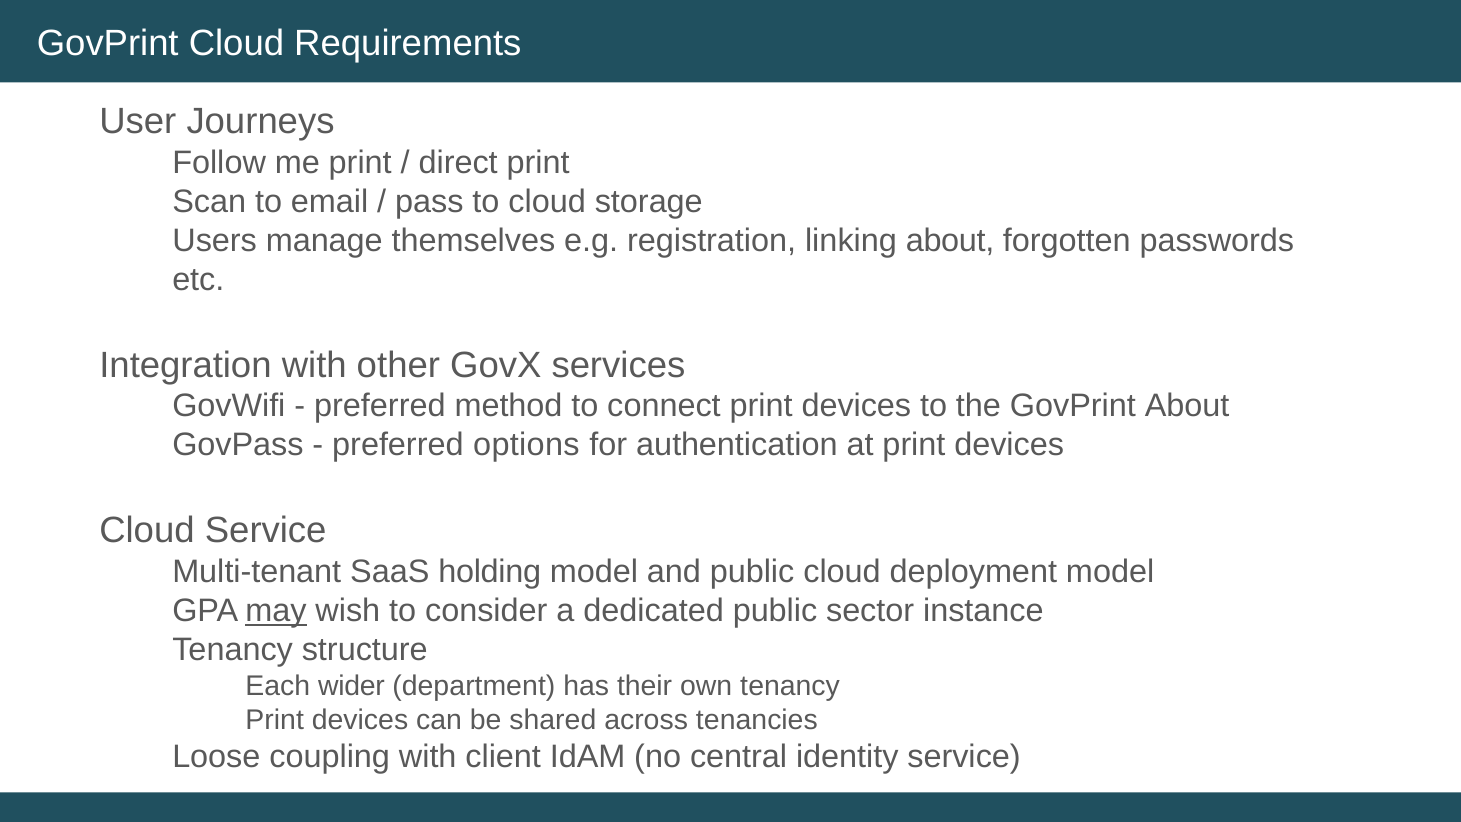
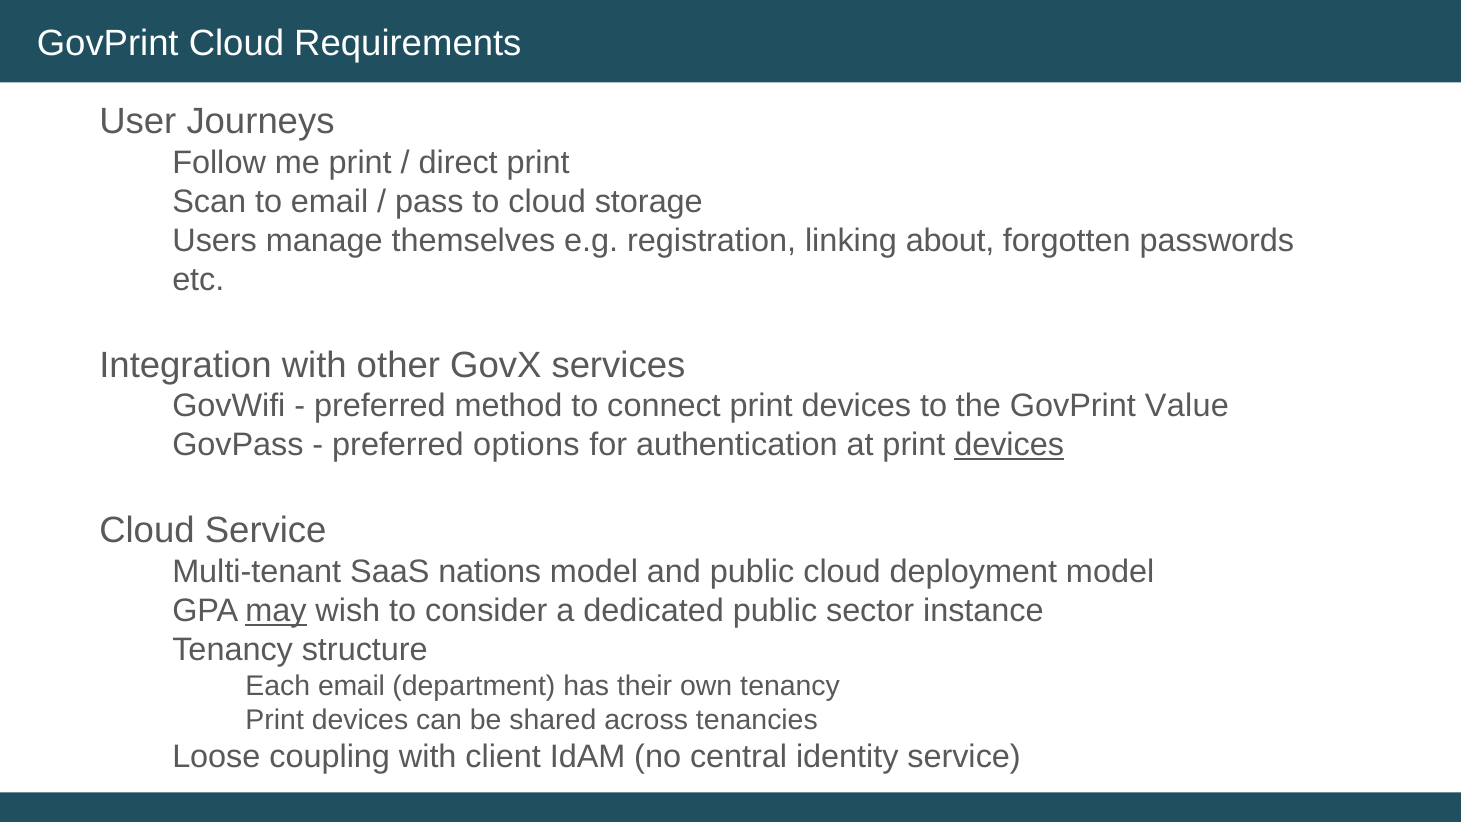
GovPrint About: About -> Value (1187, 406)
devices underline: none -> present (1009, 445)
holding: holding -> nations (490, 572)
Each wider: wider -> email (351, 686)
